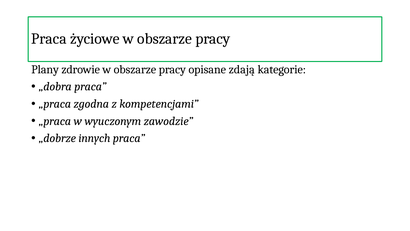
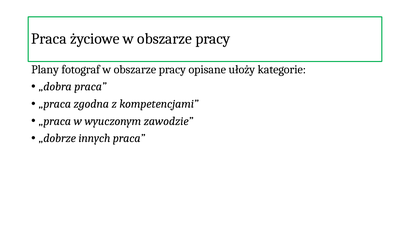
zdrowie: zdrowie -> fotograf (81, 69)
zdają: zdają -> ułoży (242, 69)
